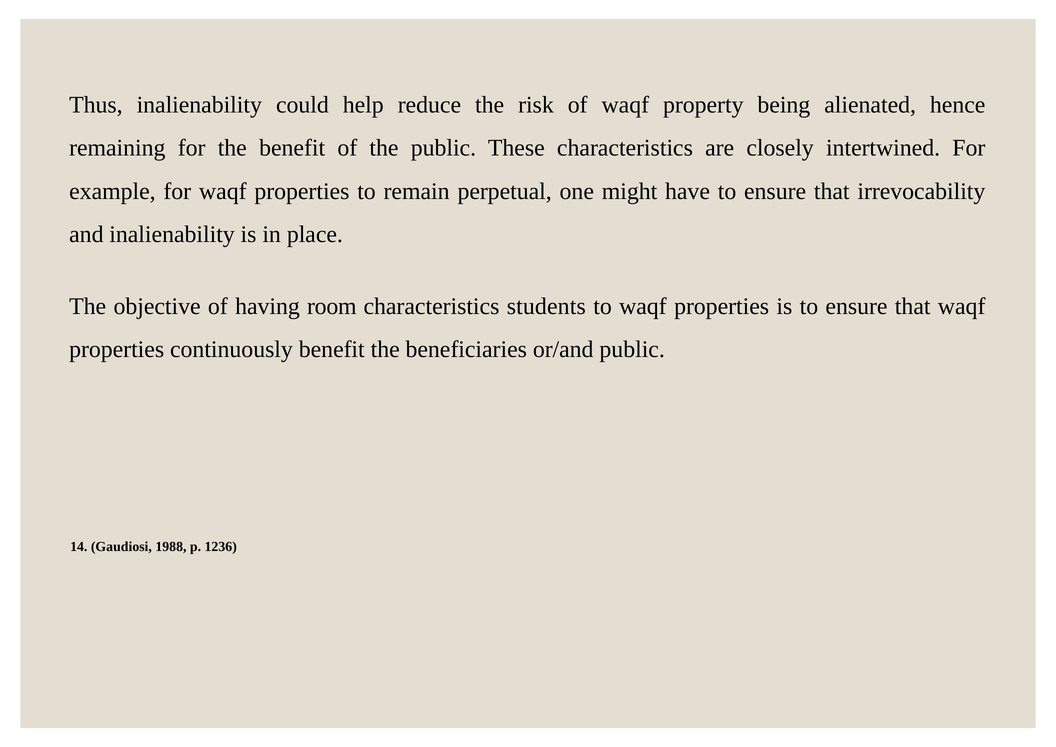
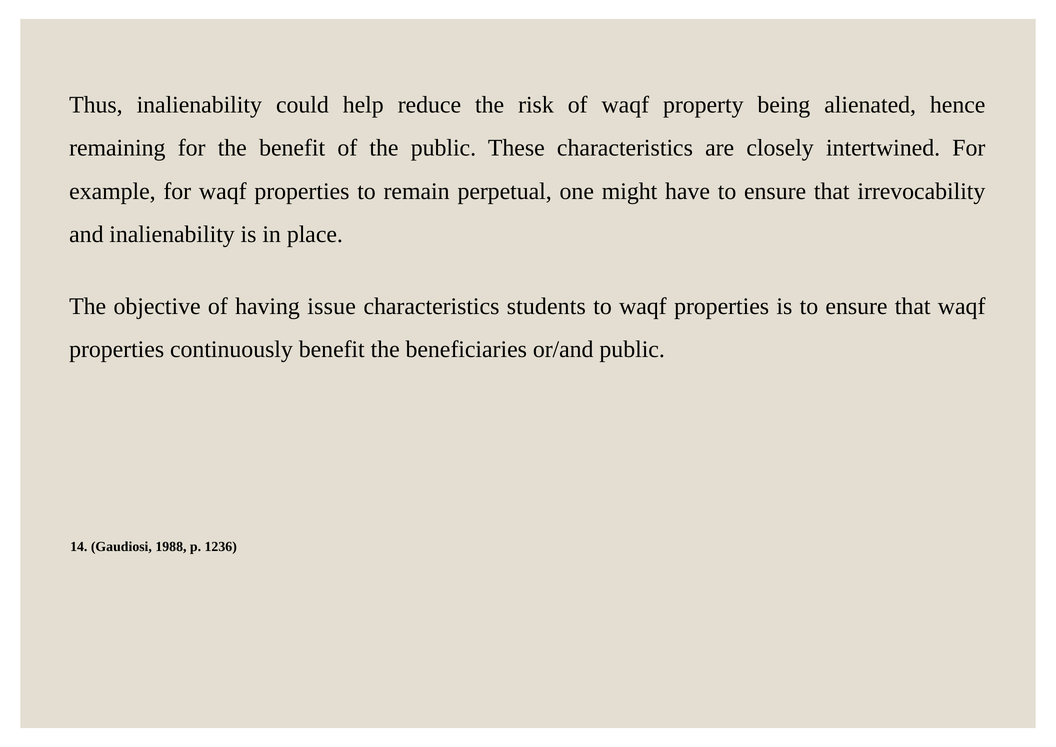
room: room -> issue (332, 306)
